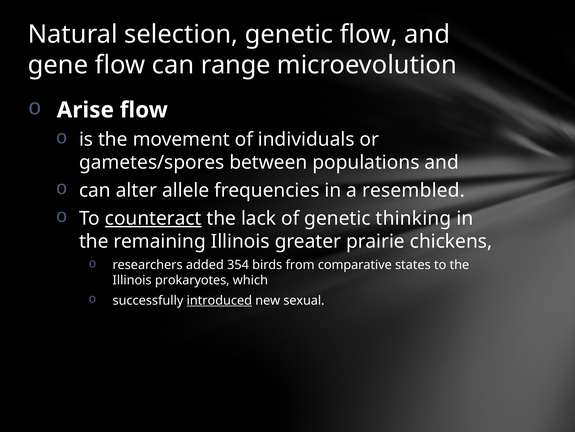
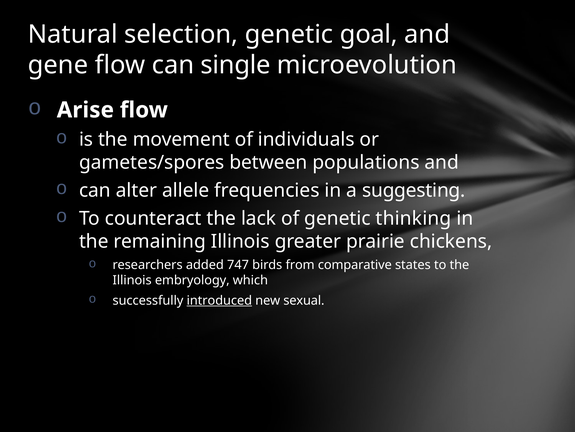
genetic flow: flow -> goal (369, 34)
range: range -> single (236, 65)
resembled: resembled -> suggesting (414, 190)
counteract underline: present -> none (153, 218)
354: 354 -> 747 (238, 264)
prokaryotes: prokaryotes -> embryology (192, 280)
